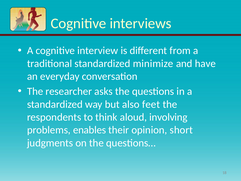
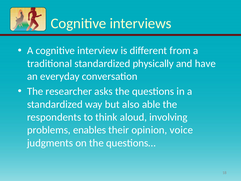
minimize: minimize -> physically (153, 63)
feet: feet -> able (151, 104)
short: short -> voice (181, 130)
